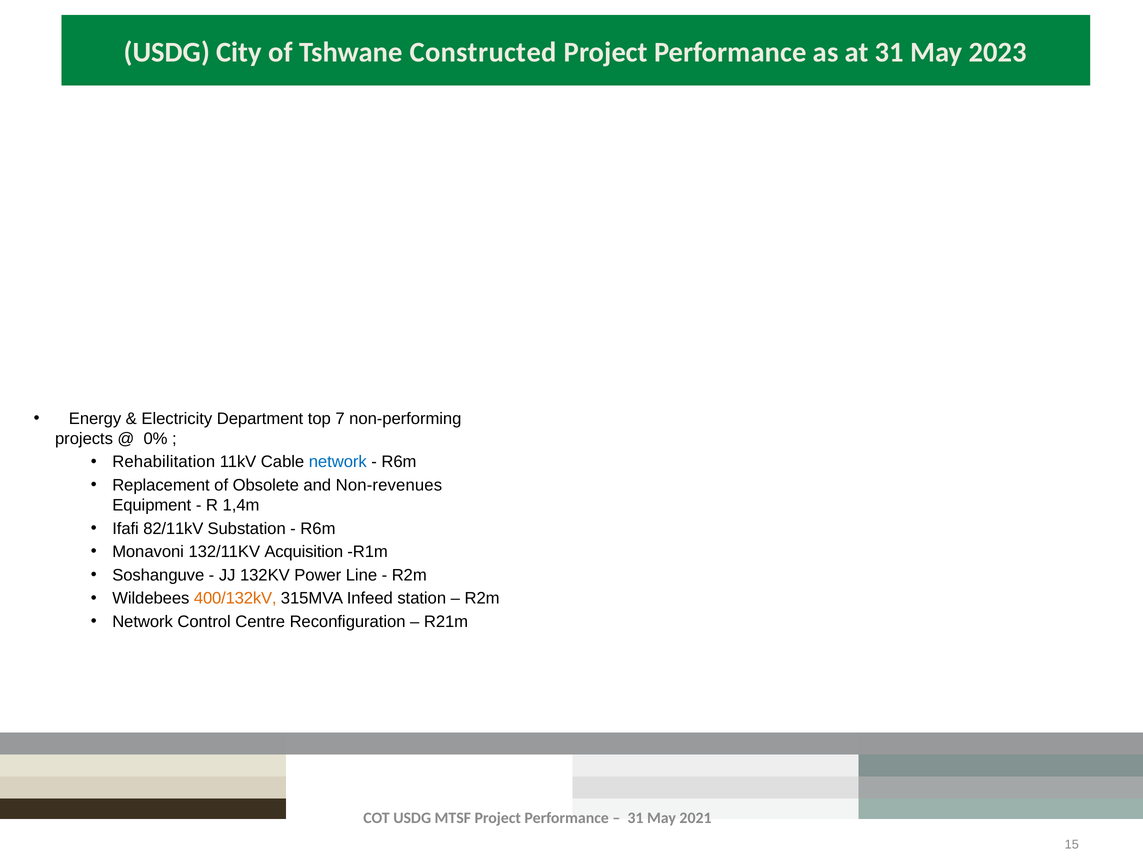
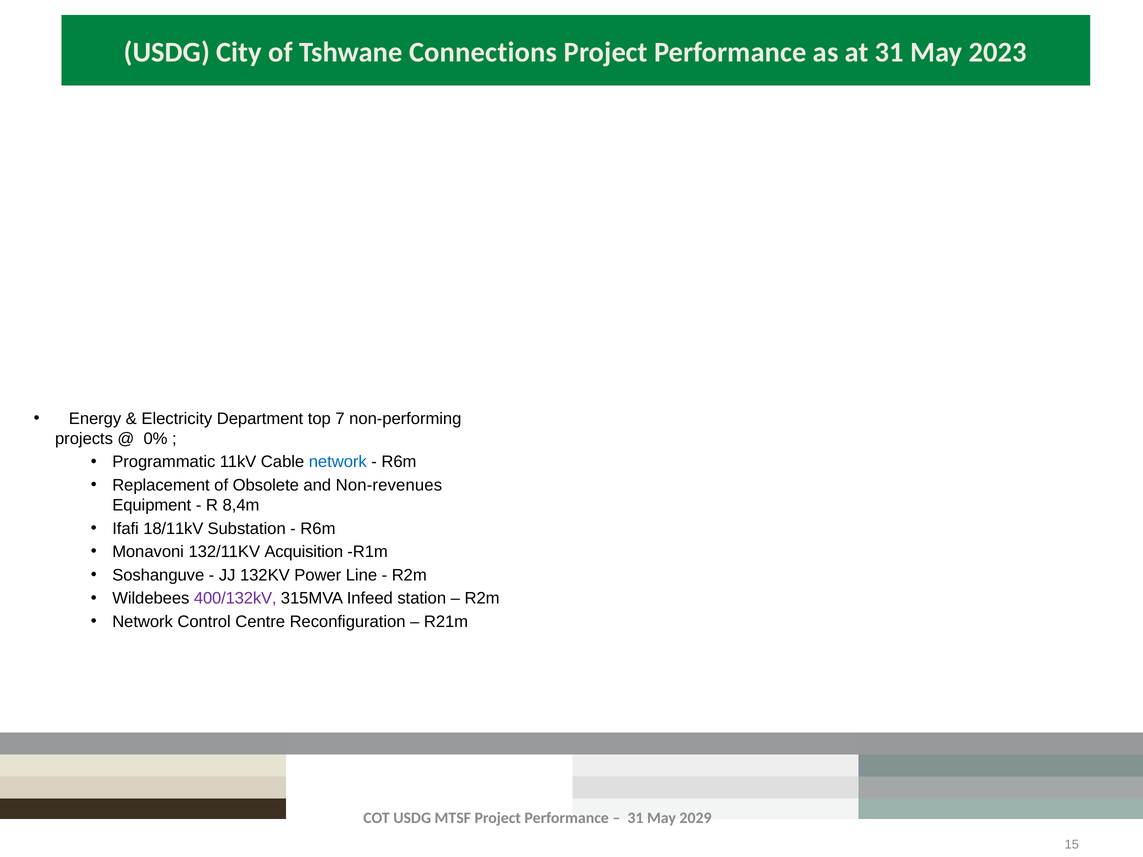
Constructed: Constructed -> Connections (483, 52)
Rehabilitation: Rehabilitation -> Programmatic (164, 462)
1,4m: 1,4m -> 8,4m (241, 505)
82/11kV: 82/11kV -> 18/11kV (173, 529)
400/132kV colour: orange -> purple (235, 599)
2021: 2021 -> 2029 (696, 818)
